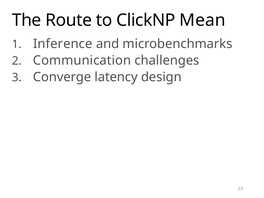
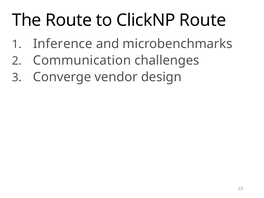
ClickNP Mean: Mean -> Route (203, 20)
latency: latency -> vendor (116, 77)
